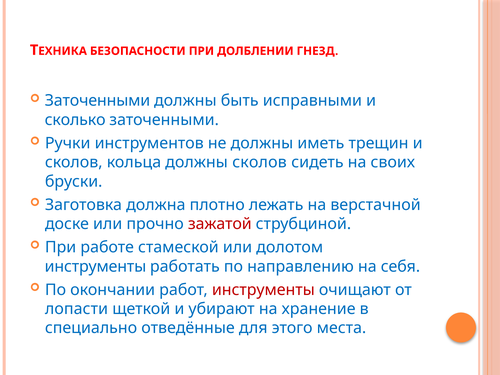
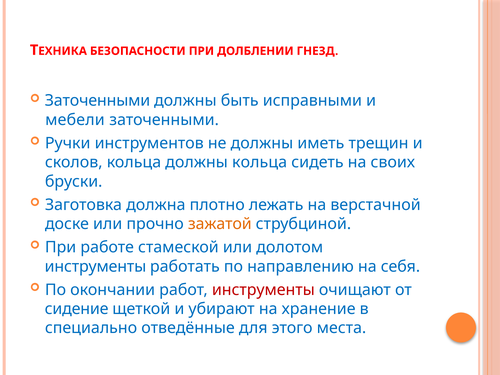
сколько: сколько -> мебели (75, 120)
должны сколов: сколов -> кольца (260, 162)
зажатой colour: red -> orange (220, 224)
лопасти: лопасти -> сидение (77, 309)
